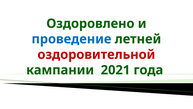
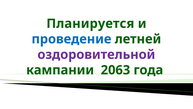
Оздоровлено: Оздоровлено -> Планируется (90, 24)
оздоровительной colour: red -> purple (96, 54)
2021: 2021 -> 2063 (115, 70)
